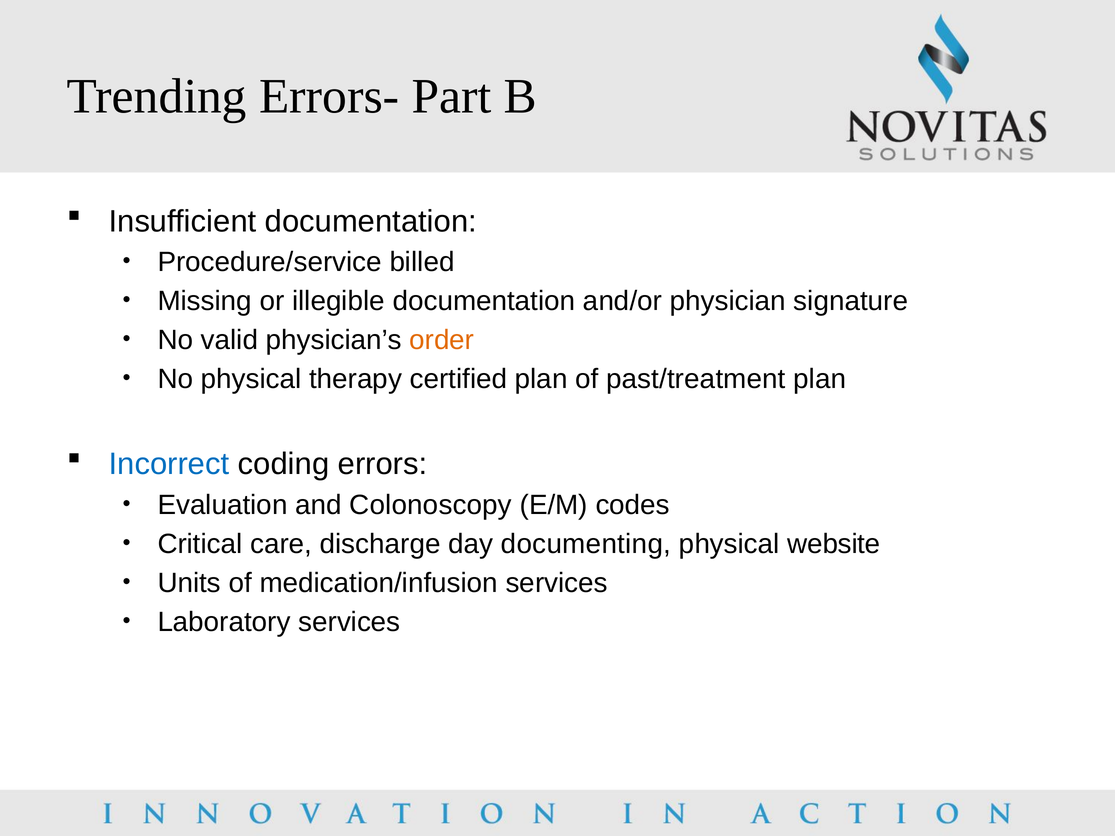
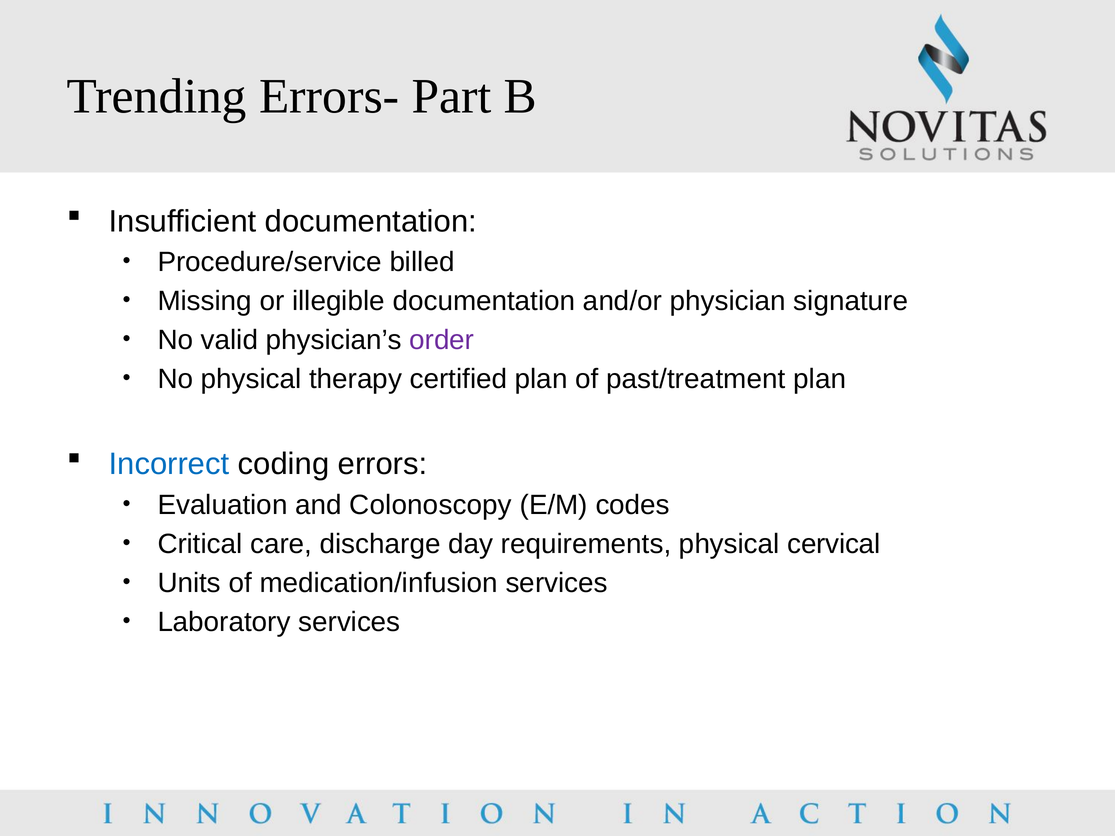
order colour: orange -> purple (442, 340)
documenting: documenting -> requirements (586, 544)
website: website -> cervical (834, 544)
